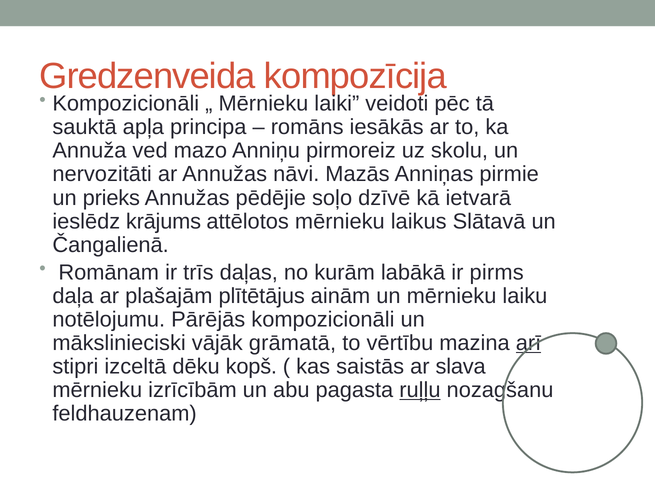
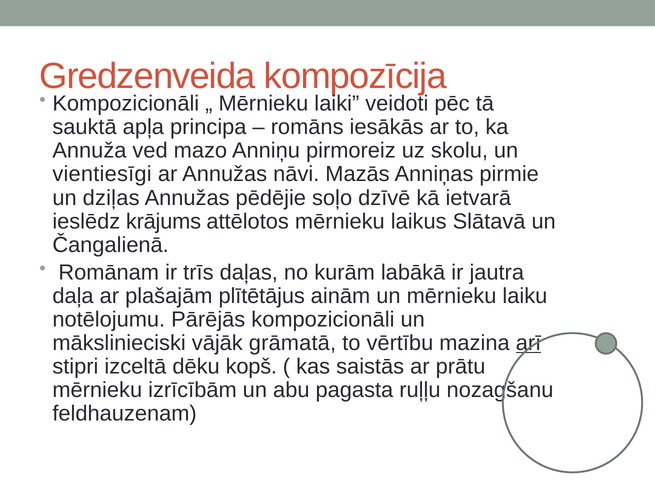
nervozitāti: nervozitāti -> vientiesīgi (102, 174)
prieks: prieks -> dziļas (111, 198)
pirms: pirms -> jautra (497, 273)
slava: slava -> prātu (461, 367)
ruļļu underline: present -> none (420, 390)
